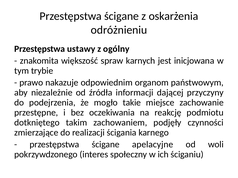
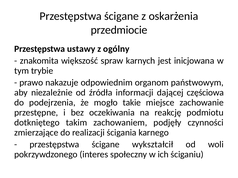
odróżnieniu: odróżnieniu -> przedmiocie (119, 30)
przyczyny: przyczyny -> częściowa (205, 93)
apelacyjne: apelacyjne -> wykształcił (153, 145)
